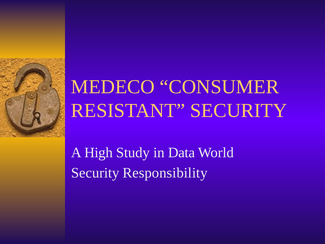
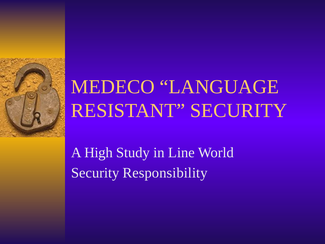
CONSUMER: CONSUMER -> LANGUAGE (219, 87)
Data: Data -> Line (181, 152)
